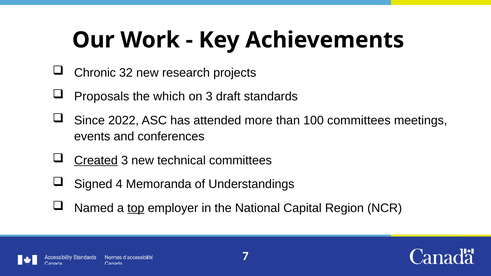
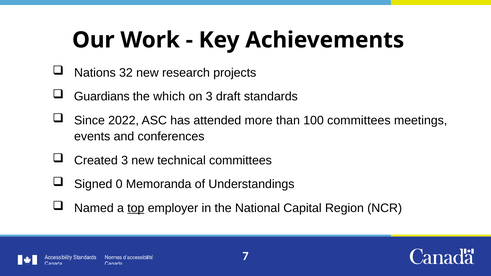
Chronic: Chronic -> Nations (95, 73)
Proposals: Proposals -> Guardians (102, 97)
Created underline: present -> none (96, 160)
4: 4 -> 0 (119, 184)
